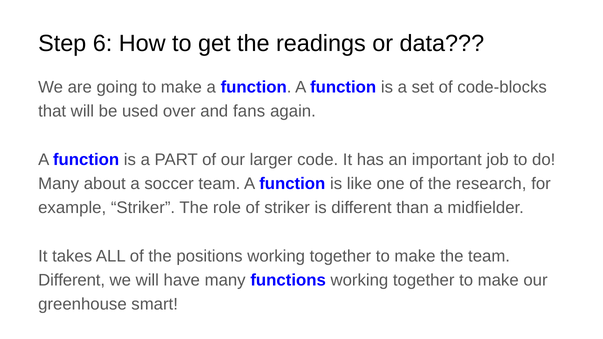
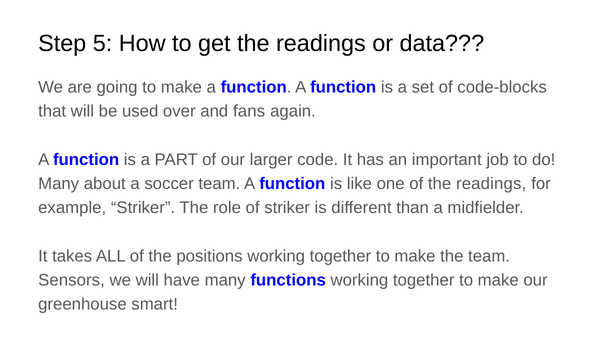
6: 6 -> 5 (103, 44)
of the research: research -> readings (491, 184)
Different: Different -> Sensors (72, 280)
